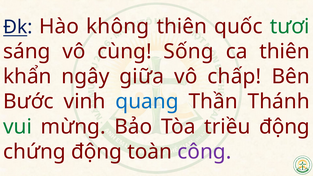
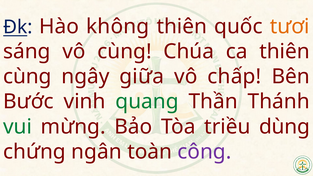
tươi colour: green -> orange (290, 27)
Sống: Sống -> Chúa (189, 52)
khẩn: khẩn -> cùng (27, 77)
quang colour: blue -> green (147, 102)
triều động: động -> dùng (284, 127)
chứng động: động -> ngân (97, 152)
